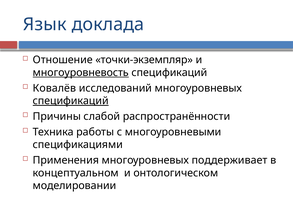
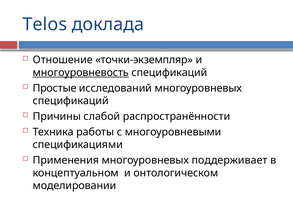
Язык: Язык -> Telos (45, 24)
Ковалёв: Ковалёв -> Простые (55, 88)
спецификаций underline: present -> none (71, 101)
